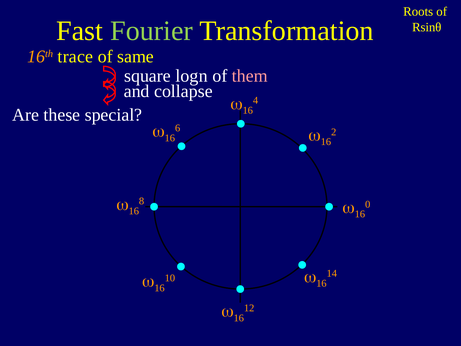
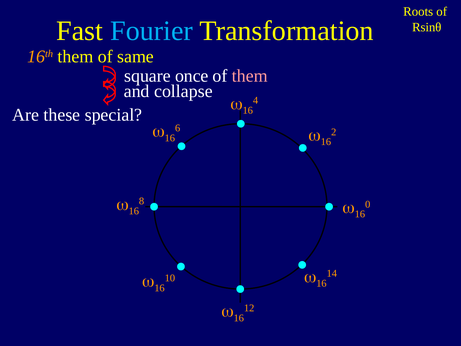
Fourier colour: light green -> light blue (151, 31)
16th trace: trace -> them (75, 57)
logn: logn -> once (192, 76)
